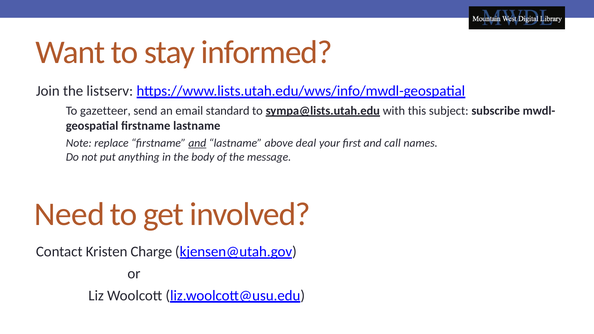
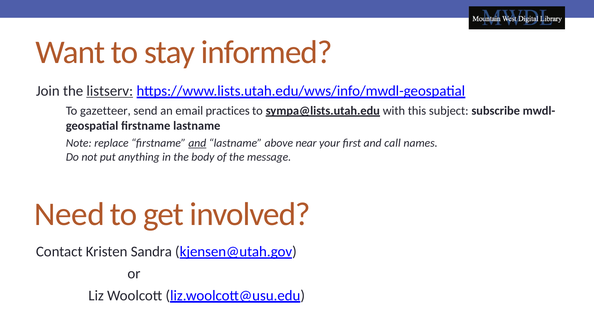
listserv underline: none -> present (110, 91)
standard: standard -> practices (228, 111)
deal: deal -> near (306, 143)
Charge: Charge -> Sandra (151, 252)
